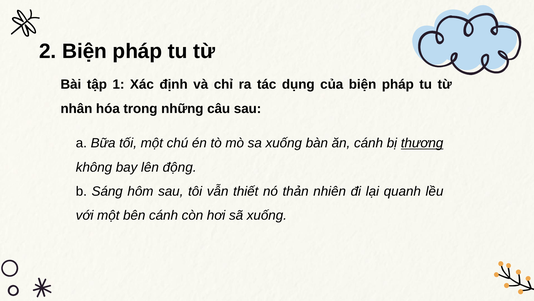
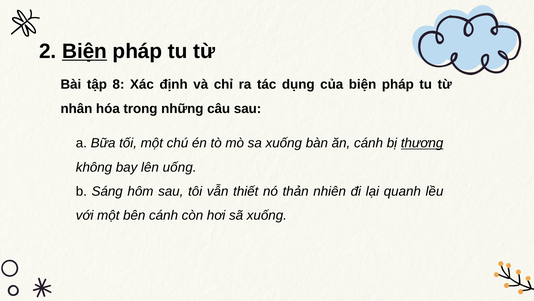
Biện underline: none -> present (85, 51)
1: 1 -> 8 (118, 84)
động: động -> uống (180, 167)
